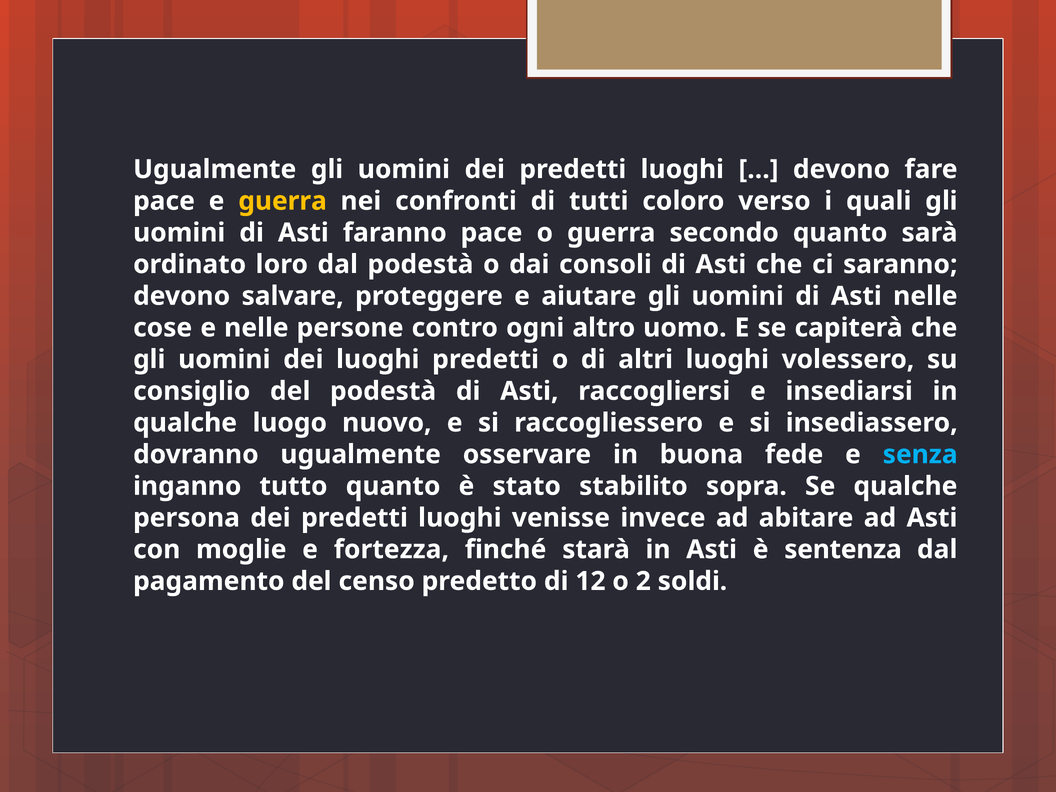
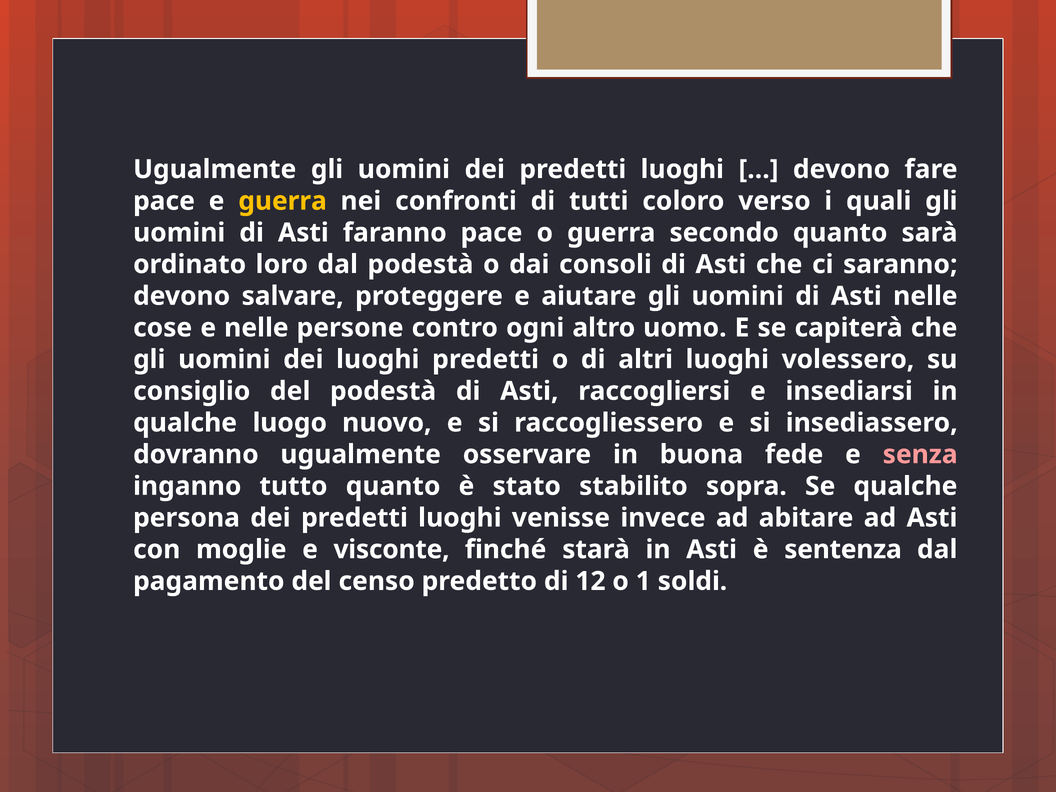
senza colour: light blue -> pink (920, 454)
fortezza: fortezza -> visconte (392, 550)
2: 2 -> 1 (643, 581)
